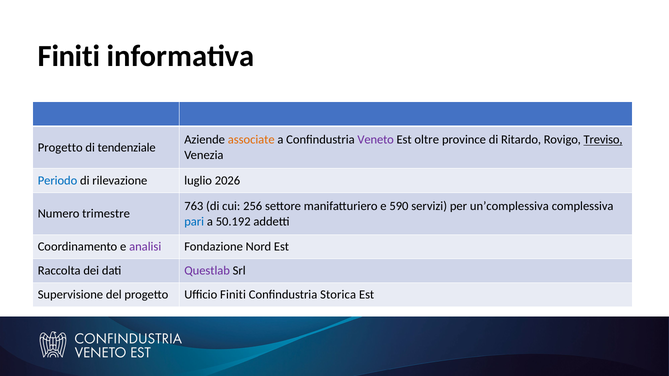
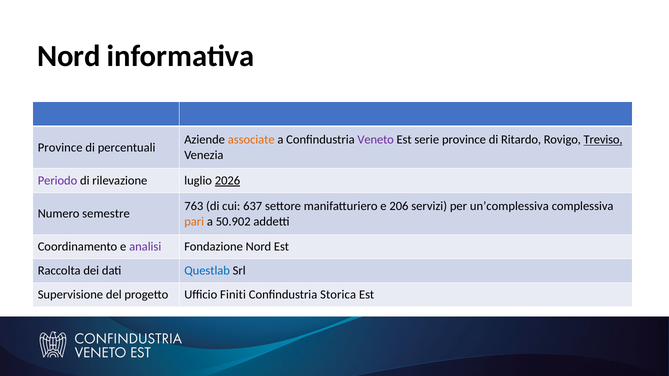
Finiti: Finiti -> Nord (69, 56)
oltre: oltre -> serie (427, 140)
Progetto: Progetto -> Province (60, 148)
tendenziale: tendenziale -> percentuali (127, 148)
Periodo colour: blue -> purple (58, 181)
2026 underline: none -> present (227, 181)
256: 256 -> 637 (253, 206)
590: 590 -> 206 (399, 206)
trimestre: trimestre -> semestre (106, 214)
pari colour: blue -> orange (194, 222)
50.192: 50.192 -> 50.902 (233, 222)
Questlab colour: purple -> blue (207, 271)
